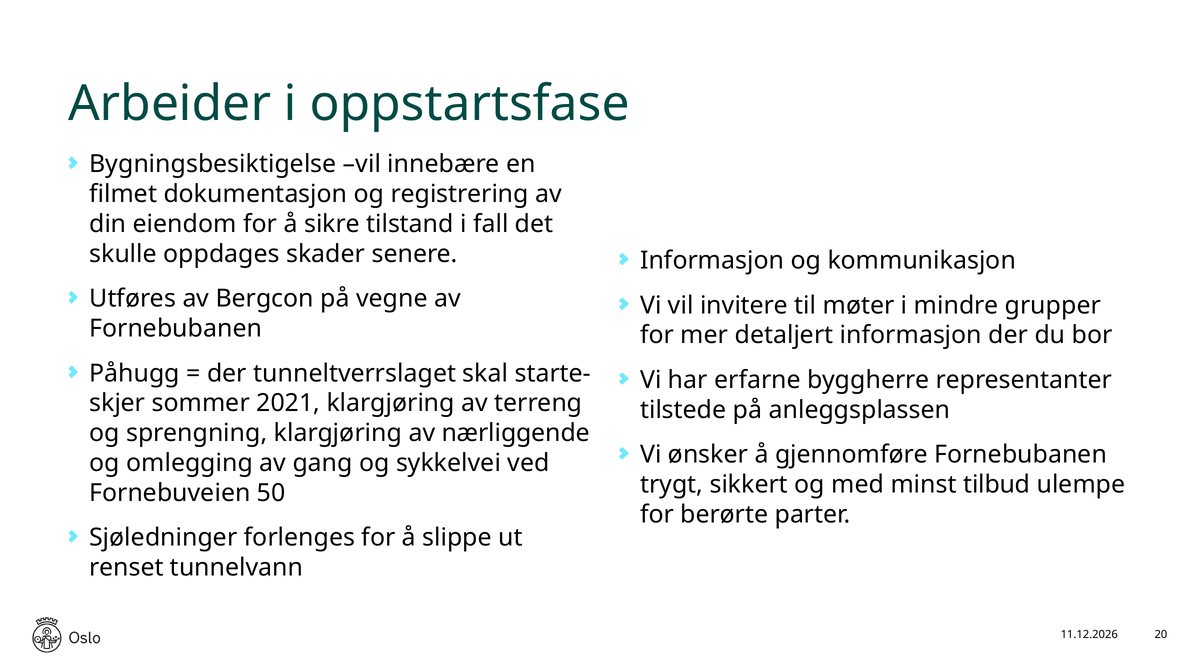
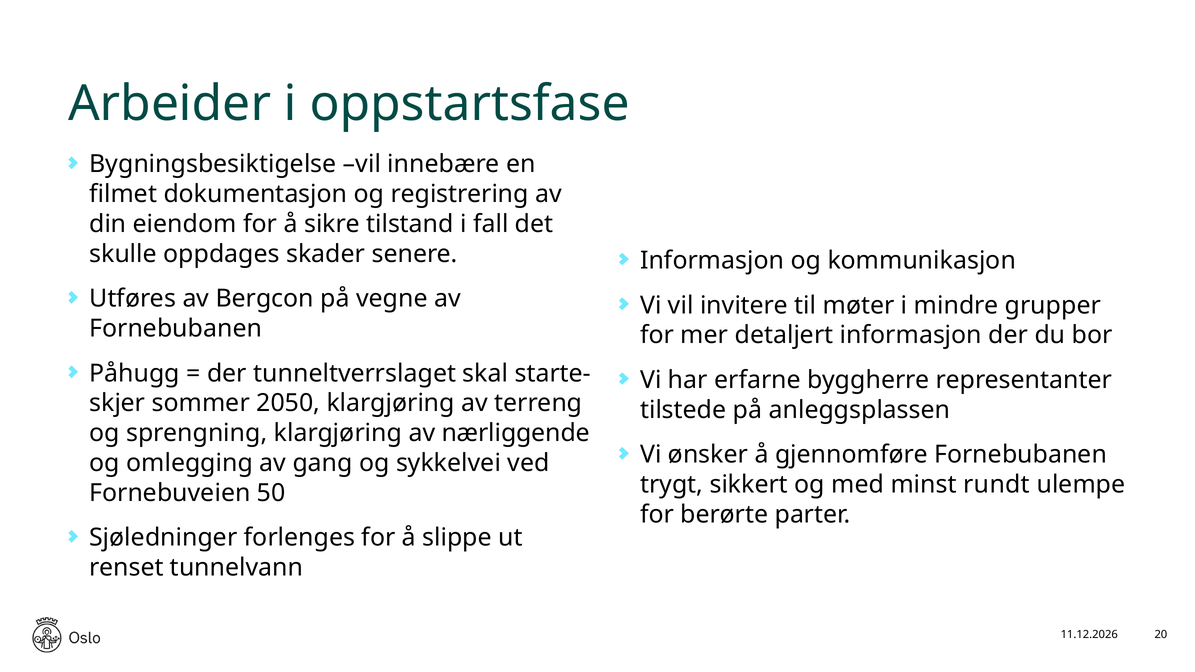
2021: 2021 -> 2050 (288, 403)
tilbud: tilbud -> rundt (997, 485)
